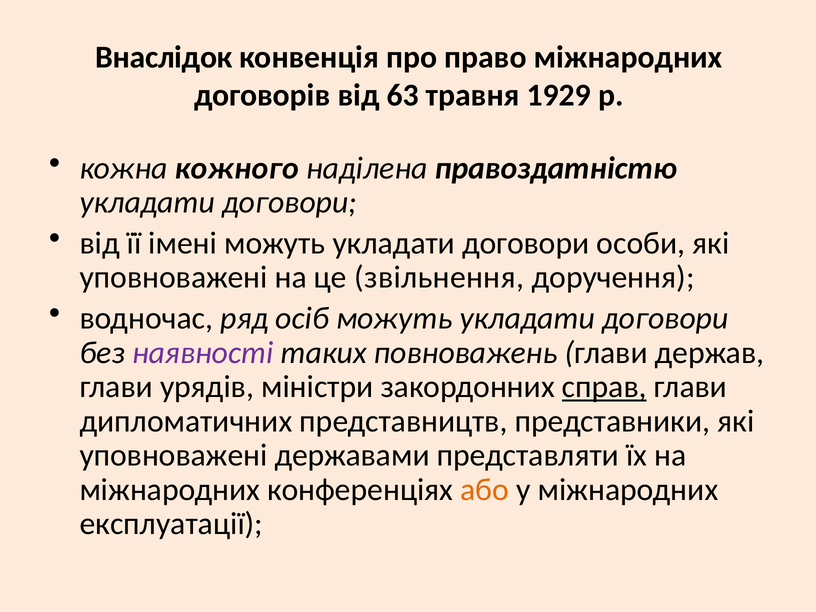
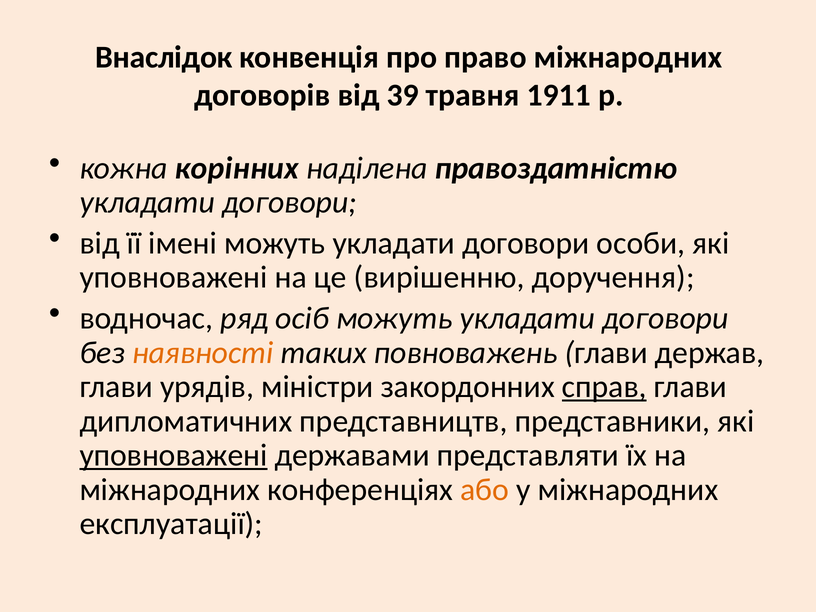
63: 63 -> 39 (403, 95)
1929: 1929 -> 1911 (559, 95)
кожного: кожного -> корінних (237, 168)
звільнення: звільнення -> вирішенню (439, 278)
наявності colour: purple -> orange (203, 353)
уповноважені underline: none -> present (174, 455)
